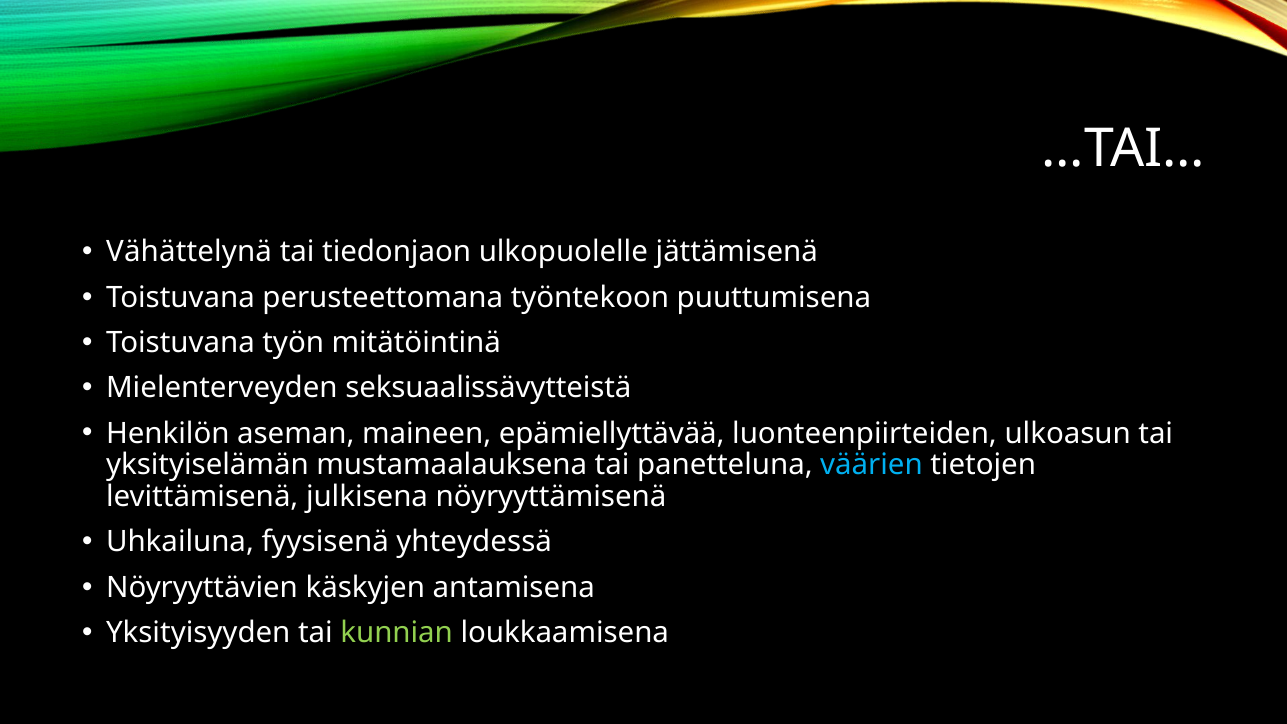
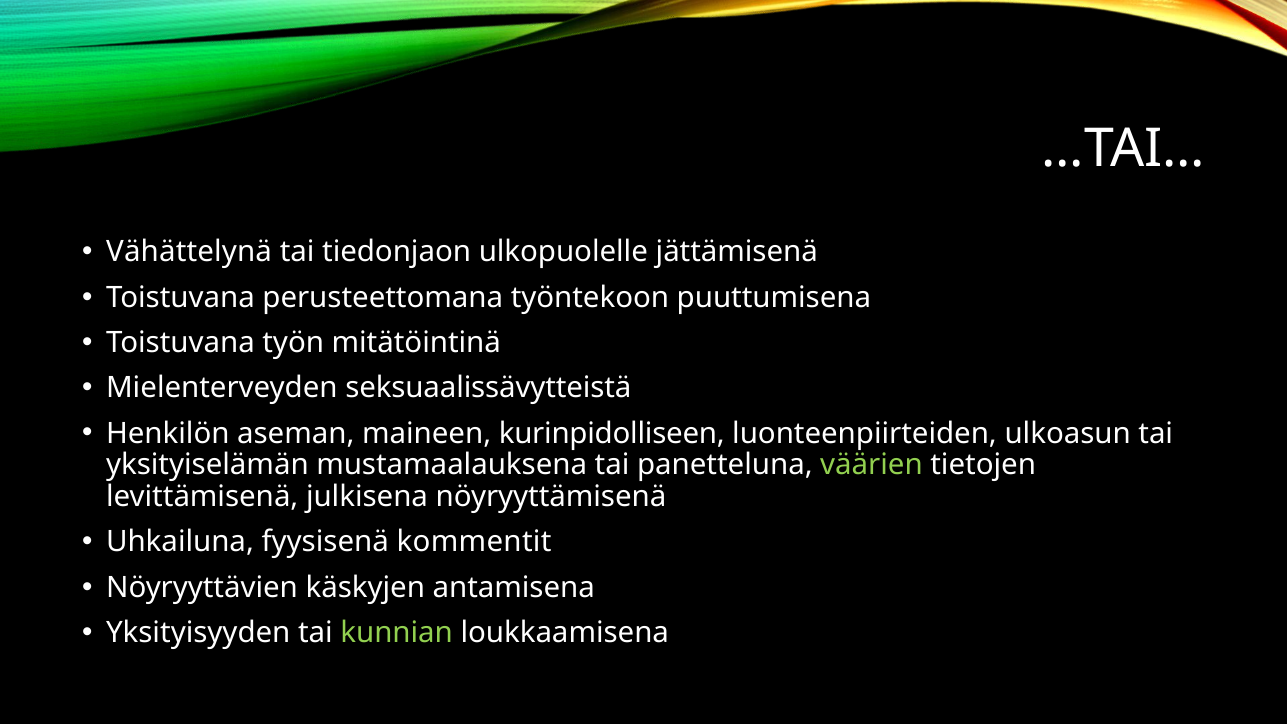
epämiellyttävää: epämiellyttävää -> kurinpidolliseen (612, 433)
väärien colour: light blue -> light green (872, 465)
yhteydessä: yhteydessä -> kommentit (474, 542)
